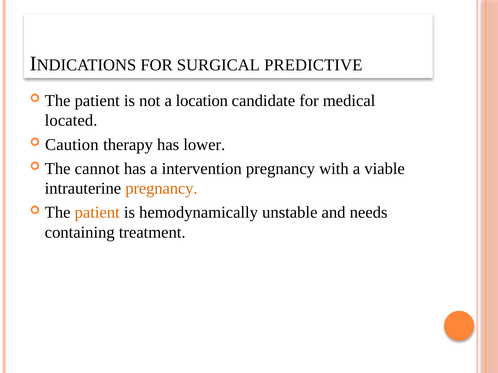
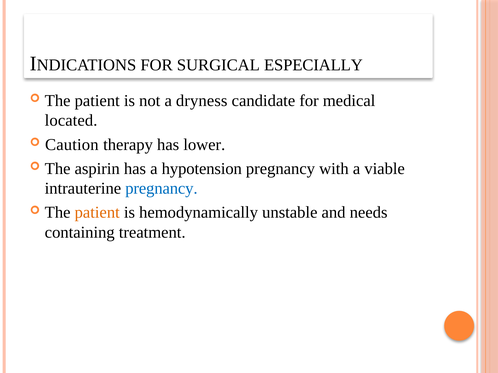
PREDICTIVE: PREDICTIVE -> ESPECIALLY (313, 65)
location: location -> dryness (202, 101)
cannot: cannot -> aspirin (97, 169)
intervention: intervention -> hypotension (202, 169)
pregnancy colour: orange -> blue (161, 189)
